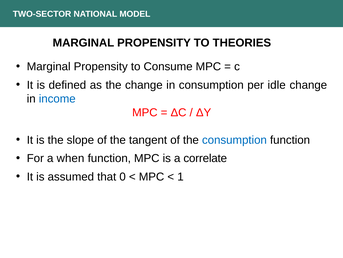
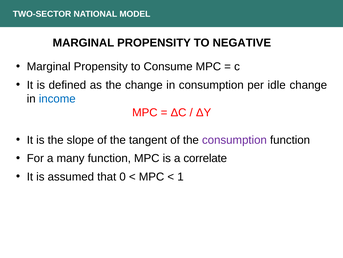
THEORIES: THEORIES -> NEGATIVE (242, 43)
consumption colour: blue -> purple (234, 140)
when: when -> many (71, 158)
